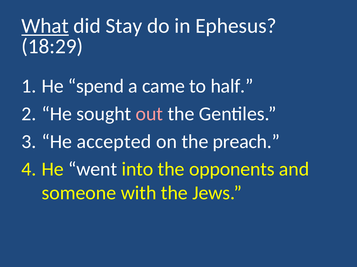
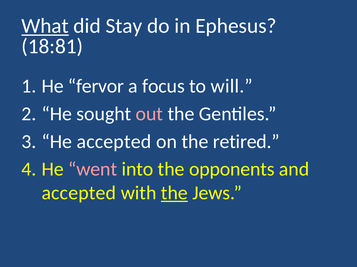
18:29: 18:29 -> 18:81 (52, 46)
spend: spend -> fervor (96, 86)
came: came -> focus (163, 86)
half: half -> will (232, 86)
preach: preach -> retired (246, 142)
went colour: white -> pink (93, 170)
someone: someone -> accepted (79, 193)
the underline: none -> present (174, 193)
